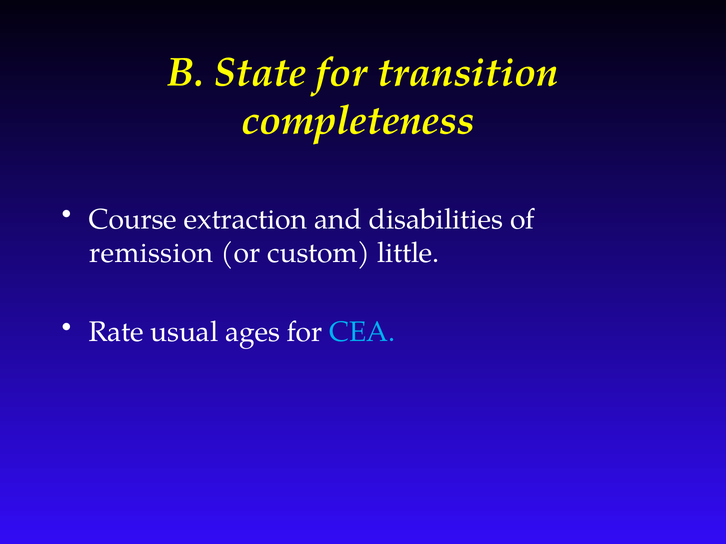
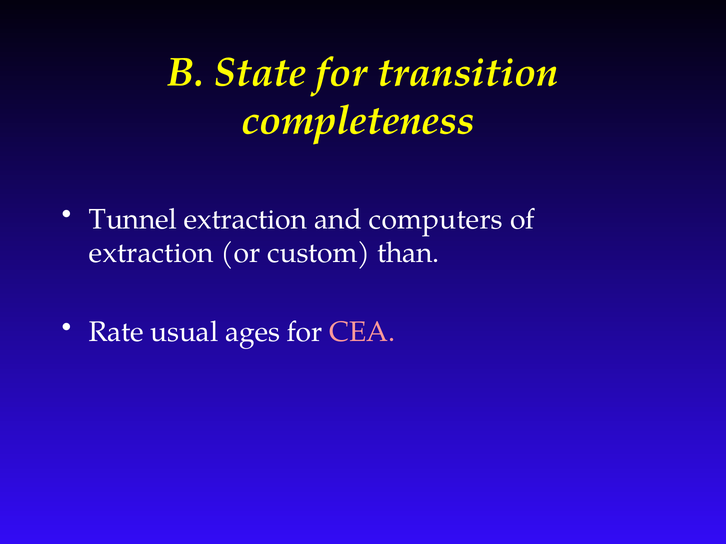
Course: Course -> Tunnel (133, 219)
disabilities: disabilities -> computers (436, 219)
remission: remission -> extraction (151, 253)
little: little -> than (408, 253)
CEA colour: light blue -> pink (362, 332)
